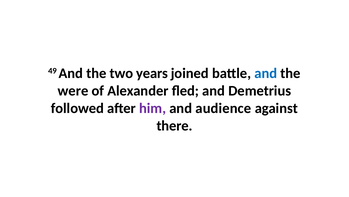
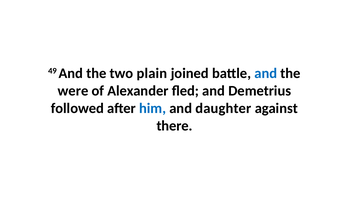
years: years -> plain (152, 73)
him colour: purple -> blue (153, 108)
audience: audience -> daughter (223, 108)
